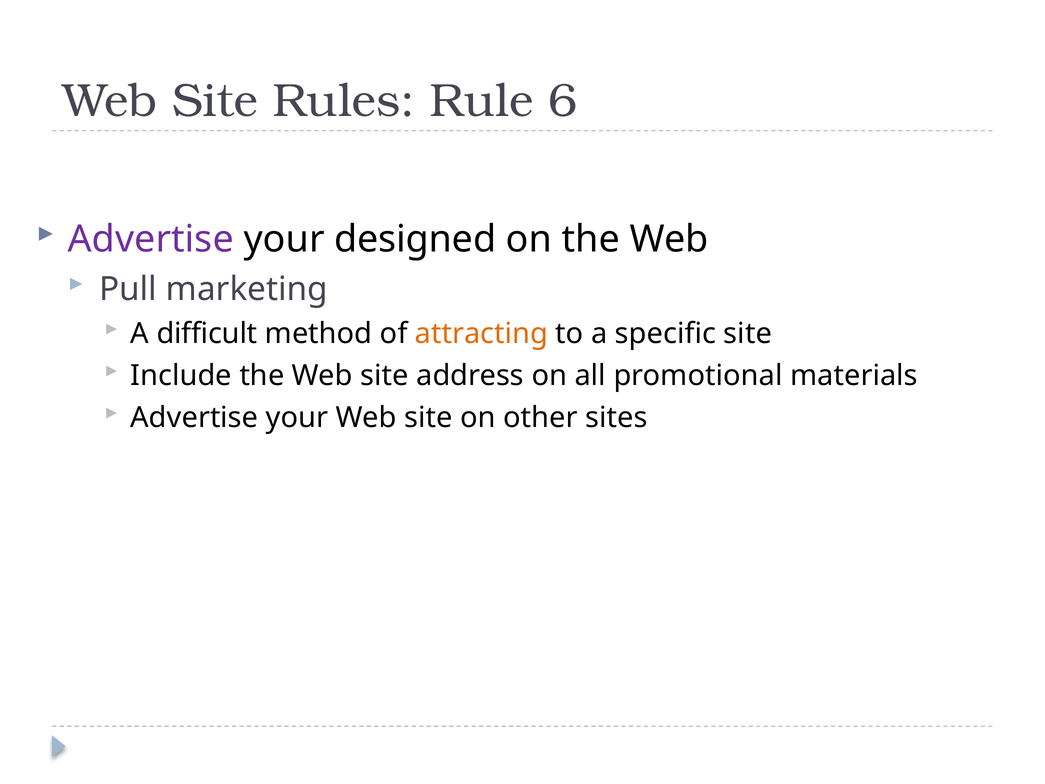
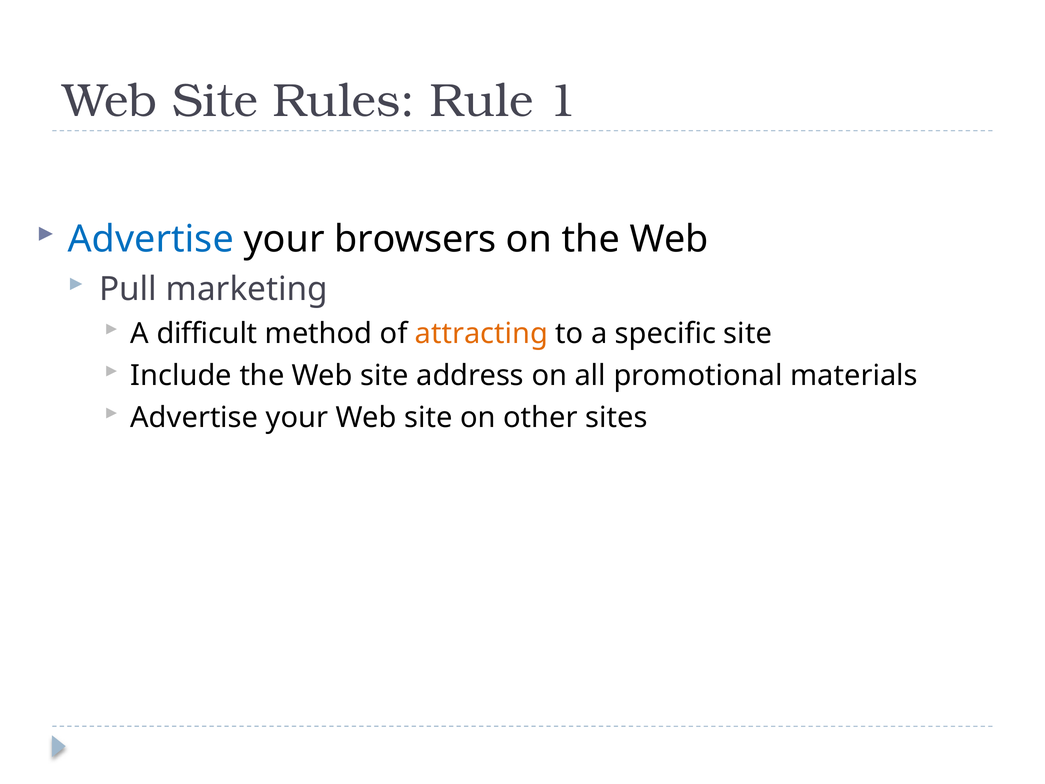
6: 6 -> 1 (562, 101)
Advertise colour: purple -> blue (151, 239)
designed: designed -> browsers (415, 239)
